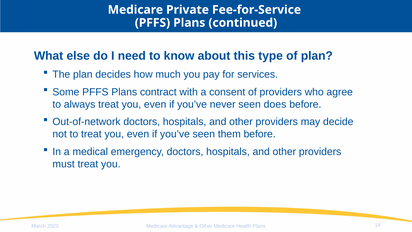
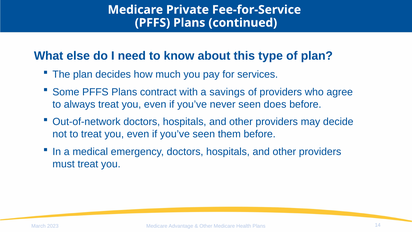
consent: consent -> savings (227, 92)
